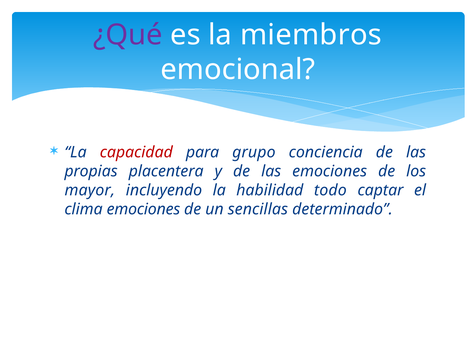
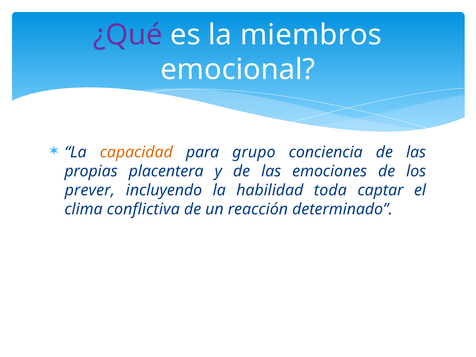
capacidad colour: red -> orange (136, 152)
mayor: mayor -> prever (90, 190)
todo: todo -> toda (330, 190)
clima emociones: emociones -> conflictiva (143, 209)
sencillas: sencillas -> reacción (258, 209)
